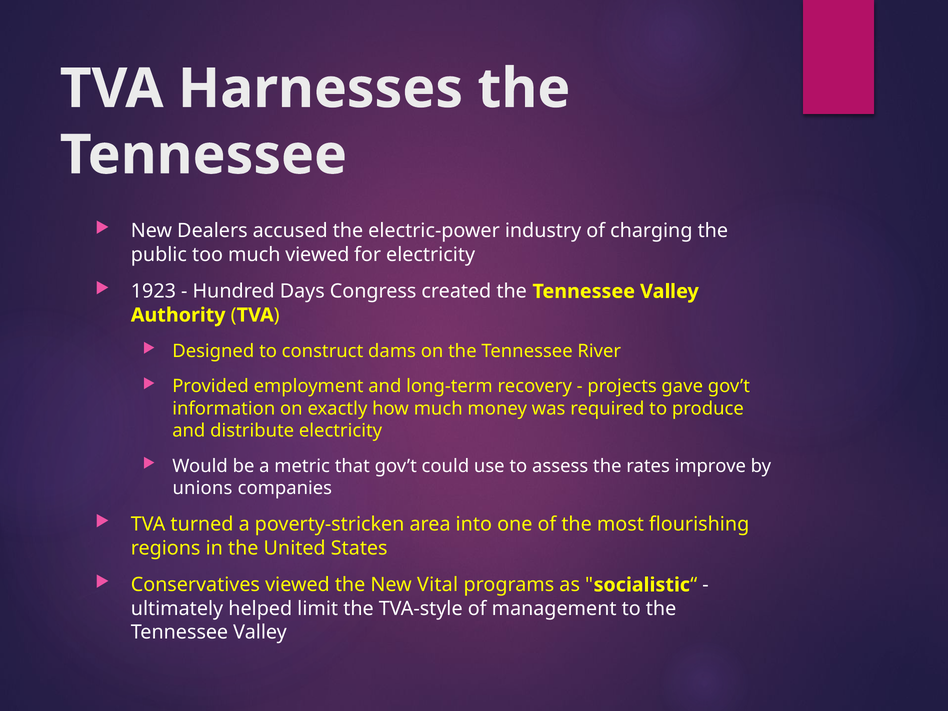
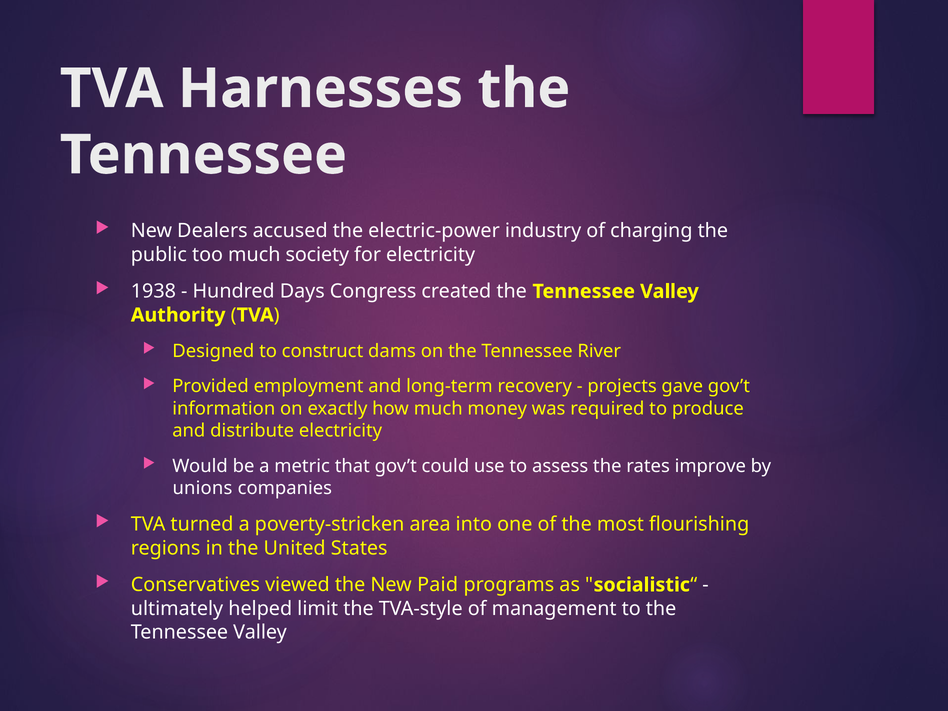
much viewed: viewed -> society (317, 255)
1923: 1923 -> 1938 (153, 291)
Vital: Vital -> Paid (438, 585)
